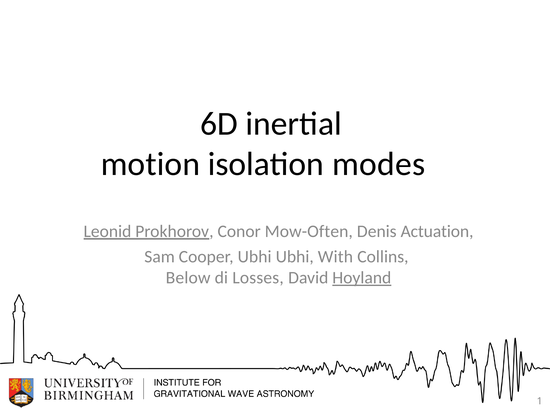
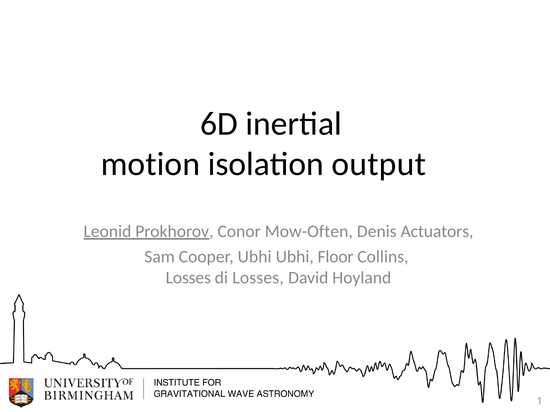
modes: modes -> output (379, 164)
Actuation: Actuation -> Actuators (437, 232)
With: With -> Floor (336, 257)
Below: Below -> Losses (188, 278)
Hoyland underline: present -> none (362, 278)
